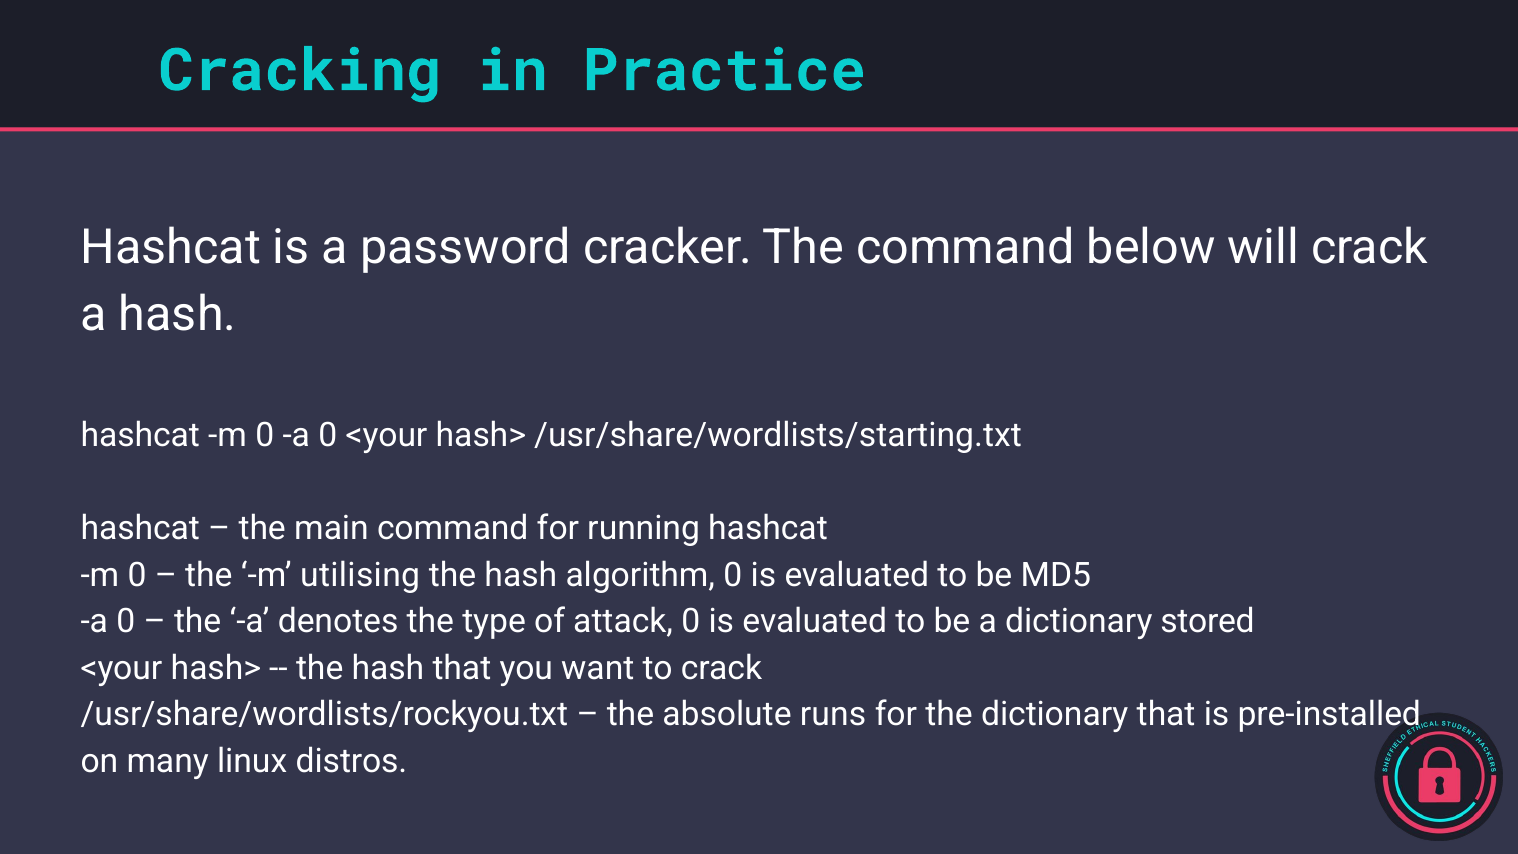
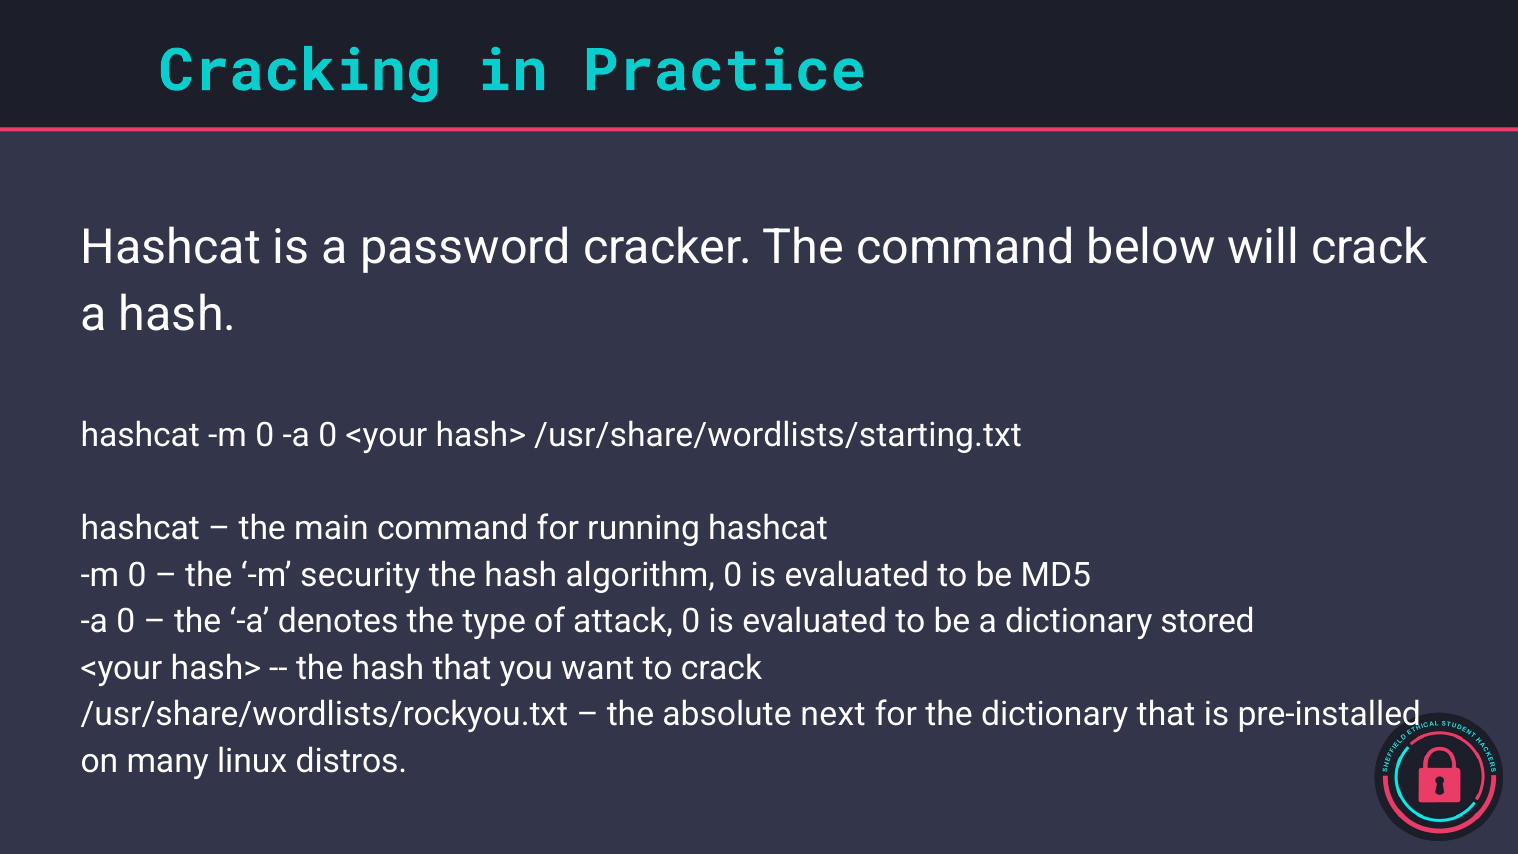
utilising: utilising -> security (360, 575)
runs: runs -> next (833, 715)
